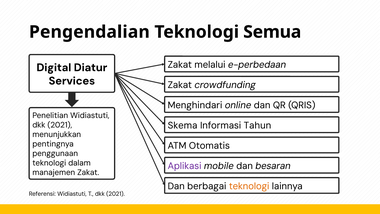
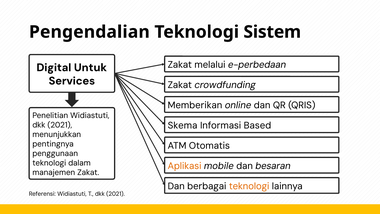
Semua: Semua -> Sistem (272, 32)
Diatur: Diatur -> Untuk (90, 67)
Menghindari: Menghindari -> Memberikan (195, 105)
Tahun: Tahun -> Based (257, 125)
Aplikasi colour: purple -> orange (185, 166)
